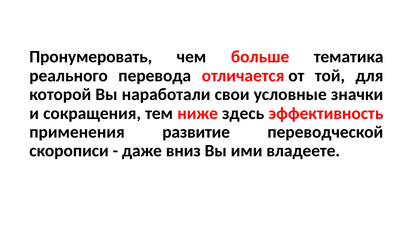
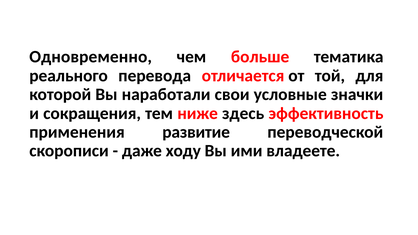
Пронумеровать: Пронумеровать -> Одновременно (91, 57)
вниз: вниз -> ходу (183, 151)
